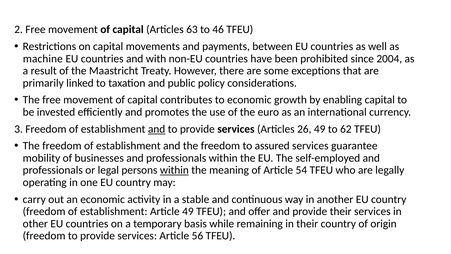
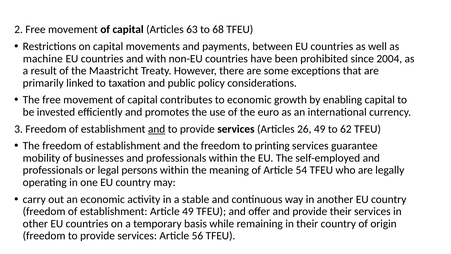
46: 46 -> 68 (218, 30)
assured: assured -> printing (272, 146)
within underline: present -> none (174, 170)
